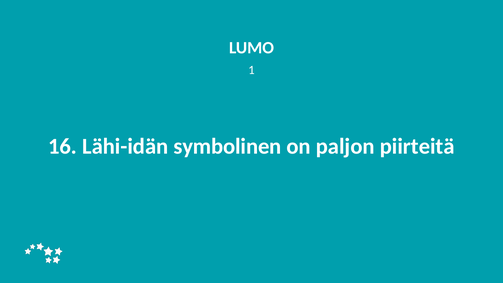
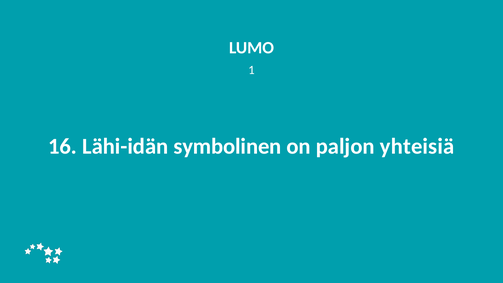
piirteitä: piirteitä -> yhteisiä (417, 146)
